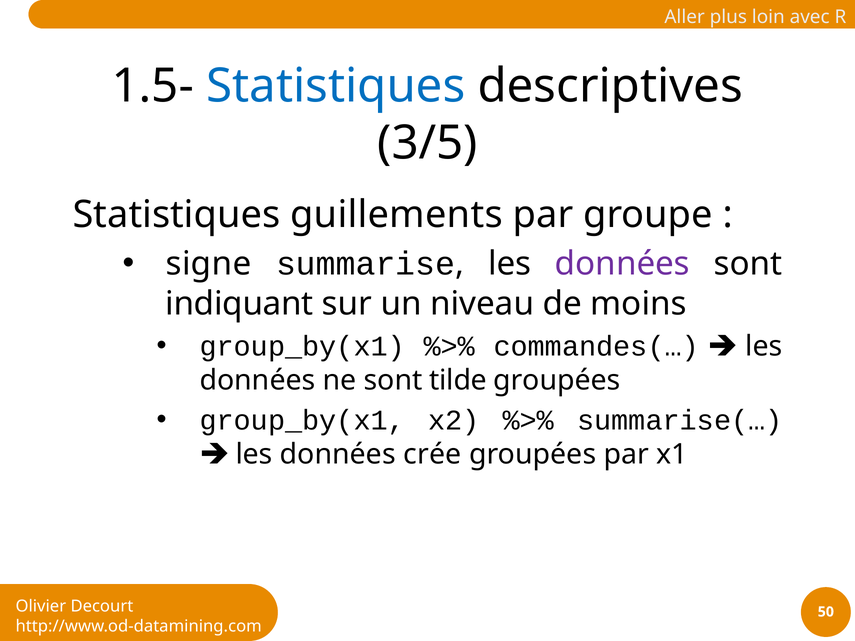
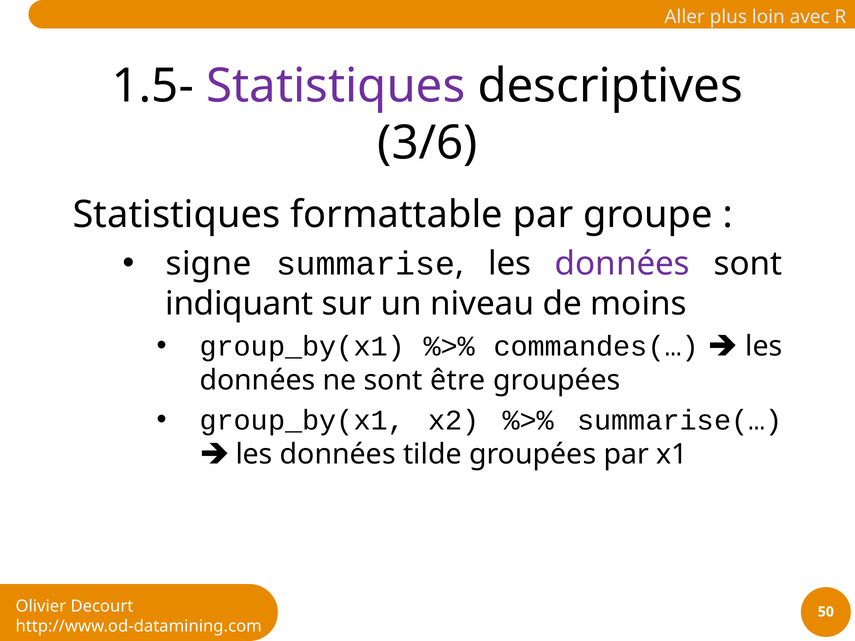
Statistiques colour: blue -> purple (336, 86)
3/5: 3/5 -> 3/6 (428, 143)
guillements: guillements -> formattable (397, 215)
tilde: tilde -> être (458, 381)
crée: crée -> tilde (432, 455)
